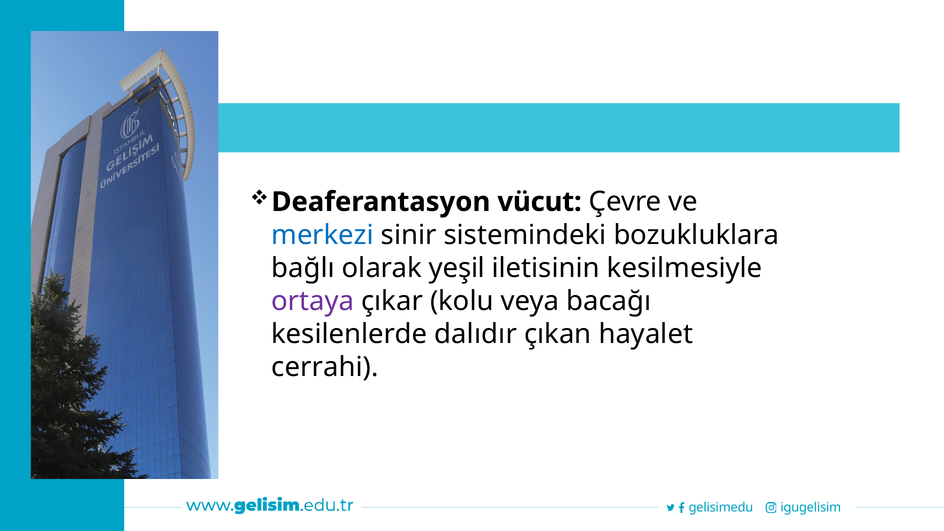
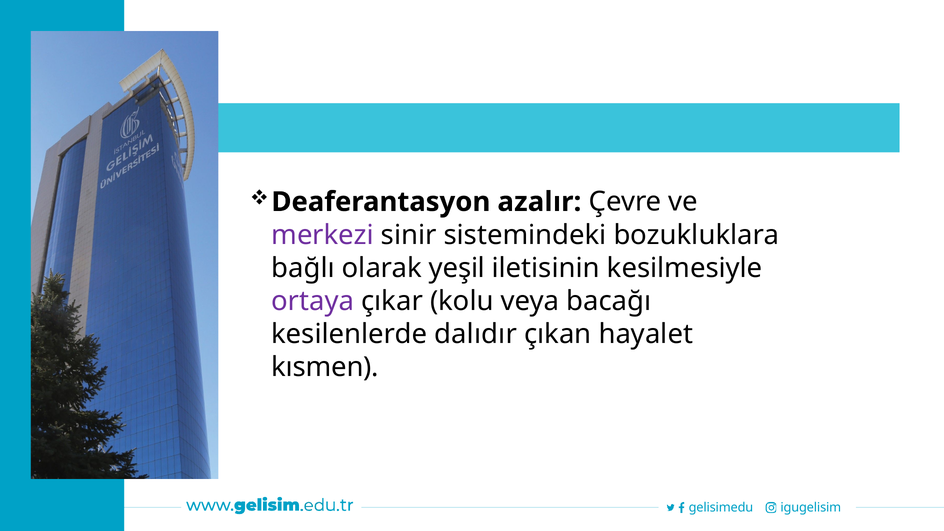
vücut: vücut -> azalır (539, 202)
merkezi colour: blue -> purple (323, 235)
cerrahi: cerrahi -> kısmen (325, 367)
